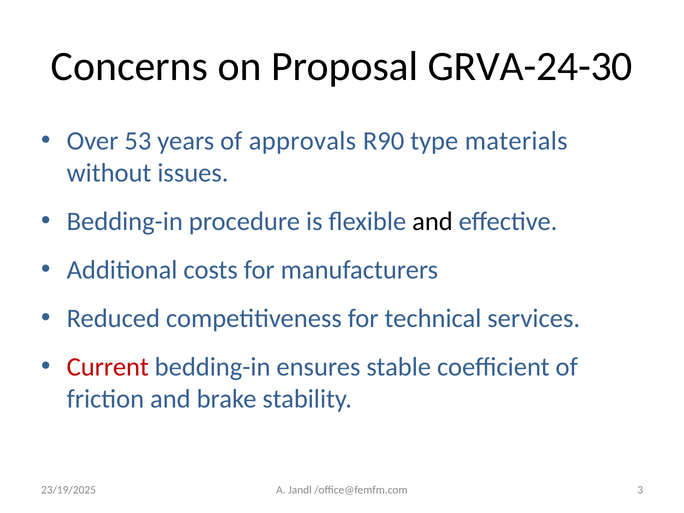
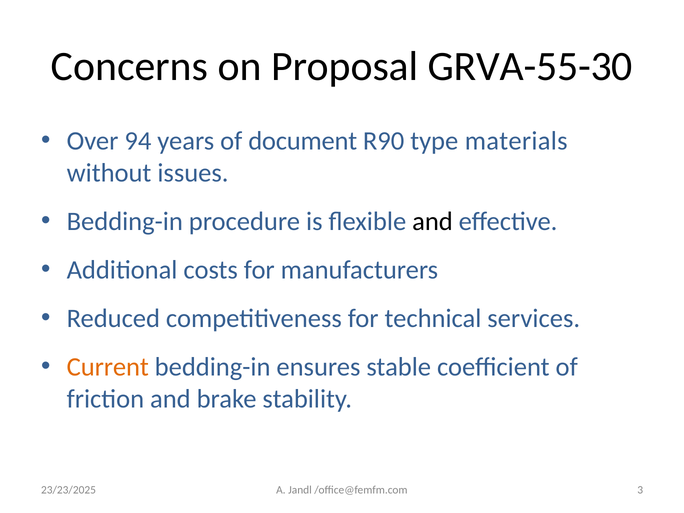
GRVA-24-30: GRVA-24-30 -> GRVA-55-30 (530, 66)
53: 53 -> 94 (138, 141)
approvals: approvals -> document (303, 141)
Current colour: red -> orange (108, 367)
23/19/2025: 23/19/2025 -> 23/23/2025 (68, 490)
